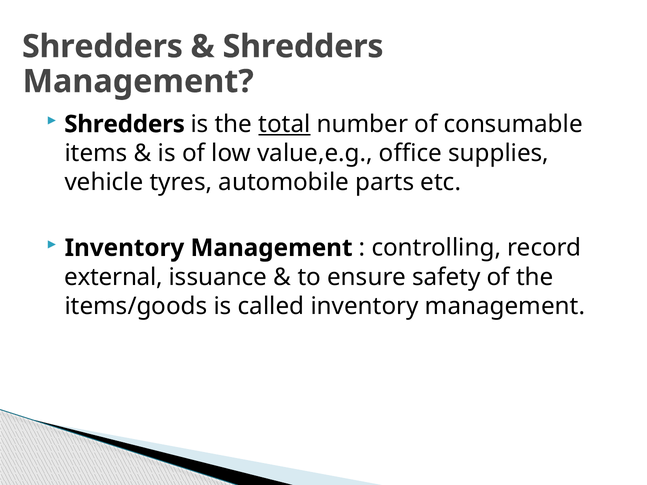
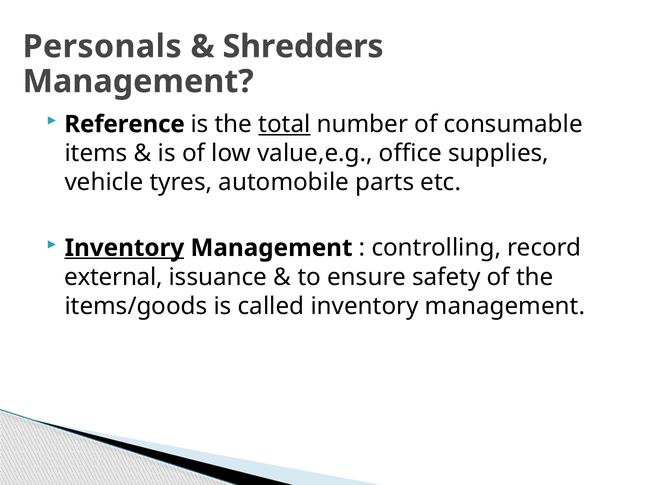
Shredders: Shredders -> Personals (102, 47)
Shredders: Shredders -> Reference (125, 124)
Inventory underline: none -> present (124, 248)
